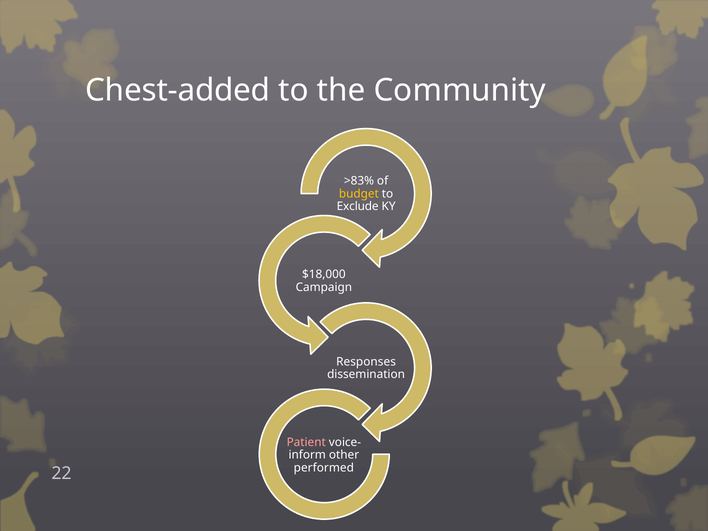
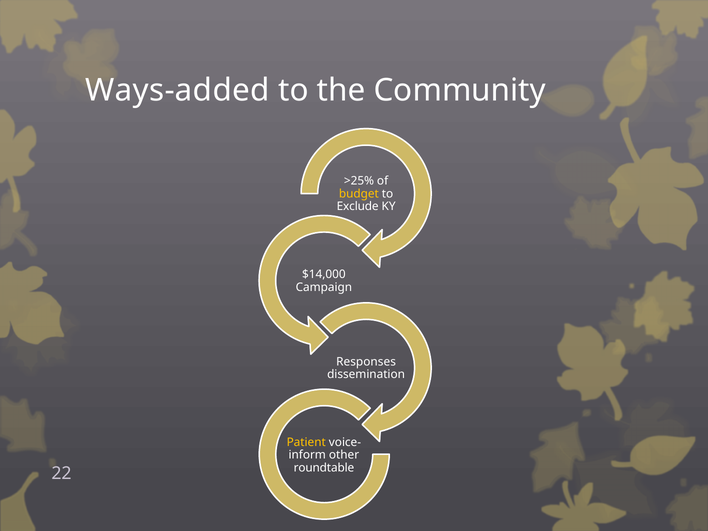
Chest-added: Chest-added -> Ways-added (177, 90)
>83%: >83% -> >25% (359, 181)
$18,000: $18,000 -> $14,000 (324, 275)
Patient colour: pink -> yellow (306, 442)
performed: performed -> roundtable (324, 468)
